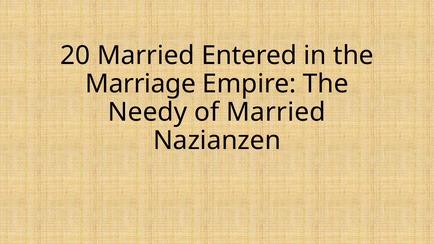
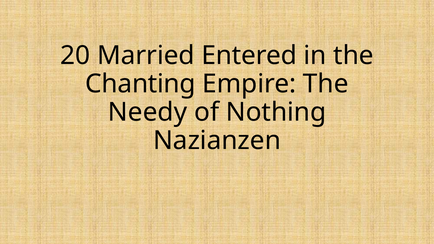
Marriage: Marriage -> Chanting (141, 84)
of Married: Married -> Nothing (276, 112)
